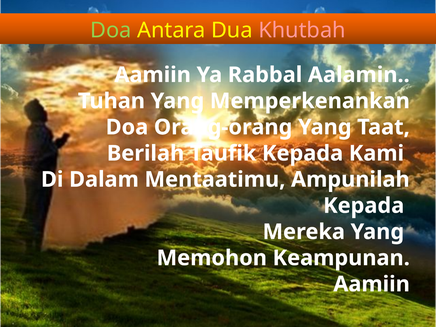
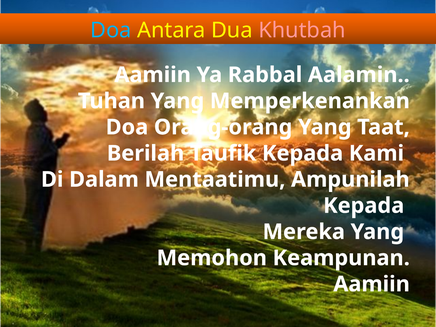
Doa colour: light green -> light blue (111, 30)
